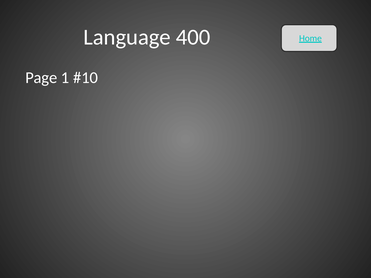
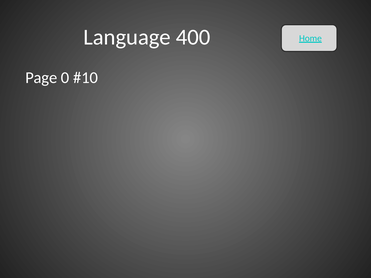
1: 1 -> 0 (65, 78)
